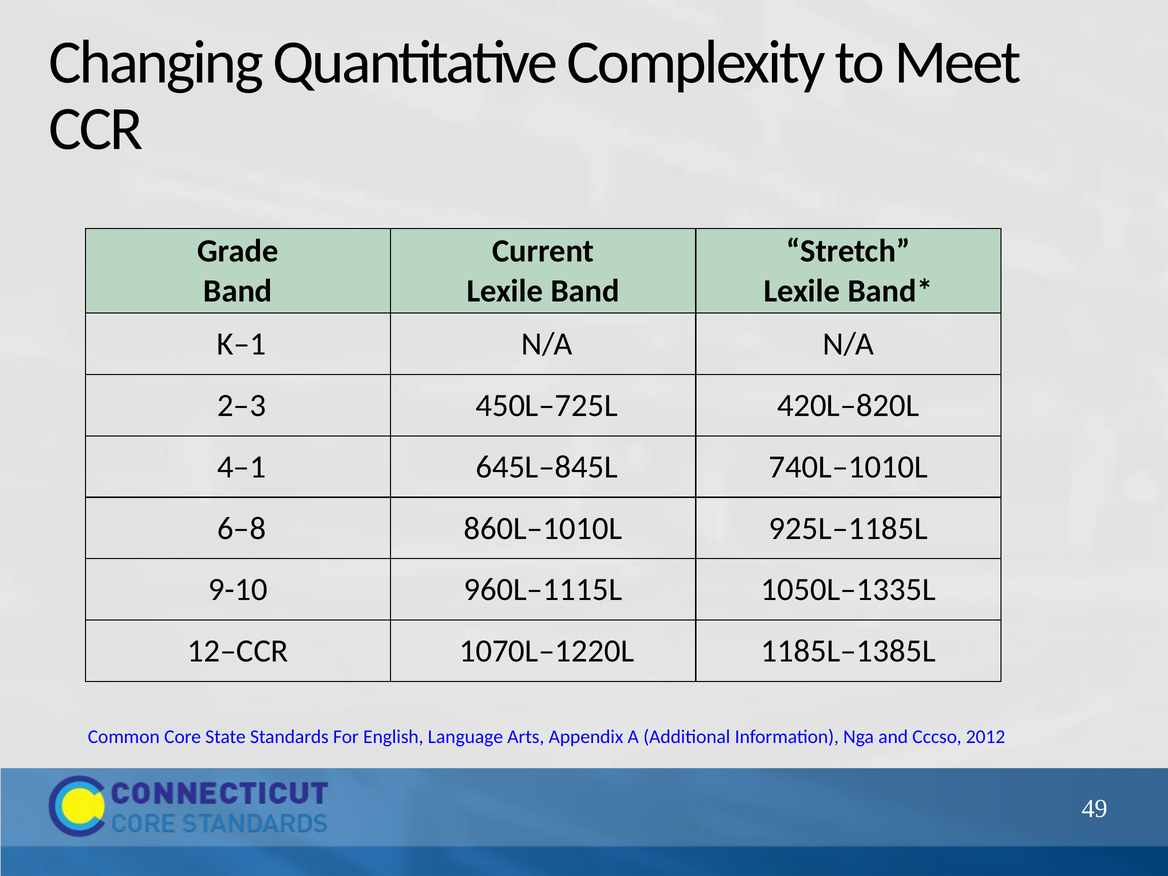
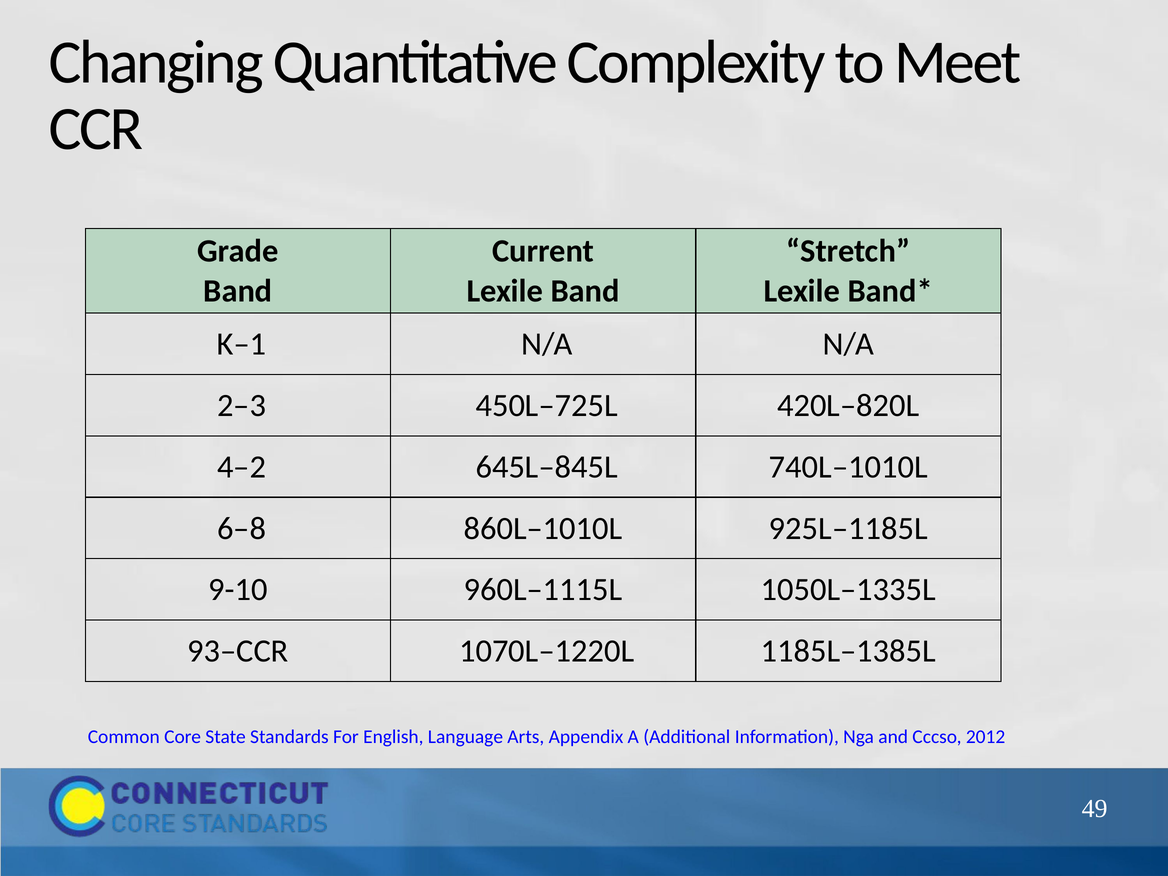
4–1: 4–1 -> 4–2 (242, 467)
12–CCR: 12–CCR -> 93–CCR (238, 651)
